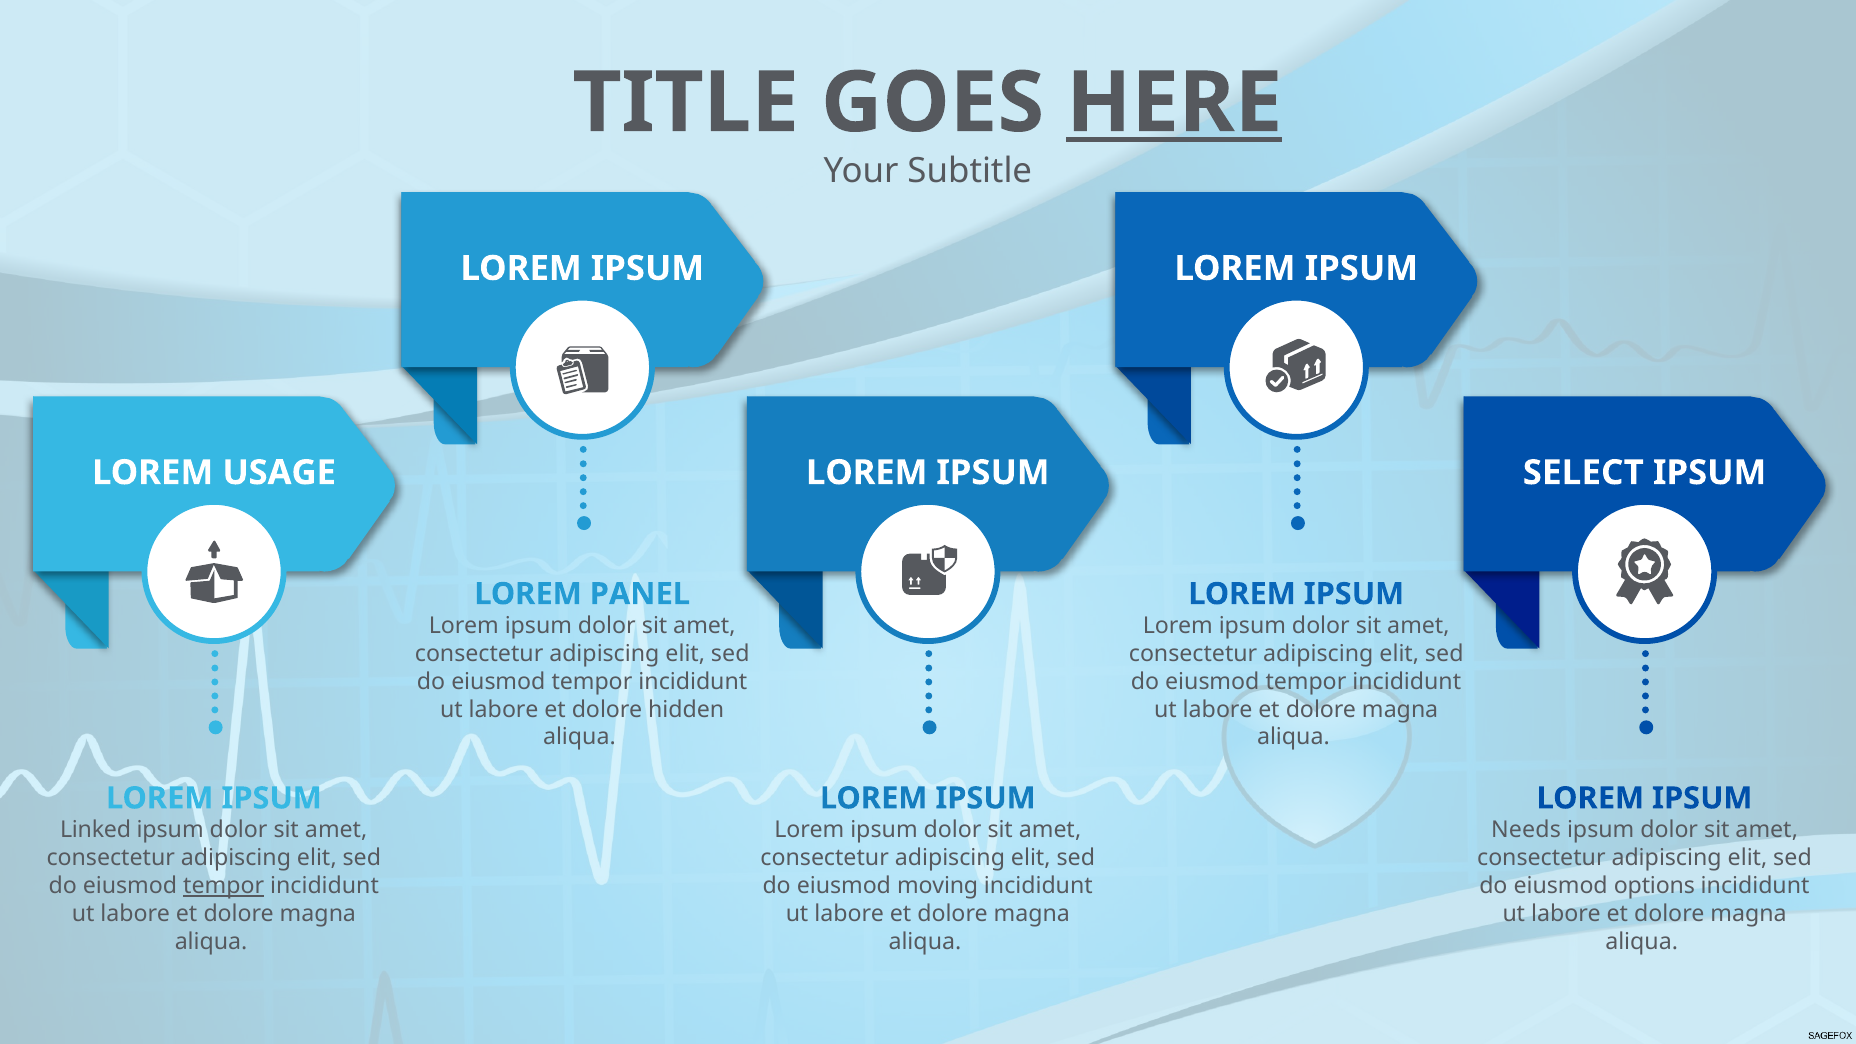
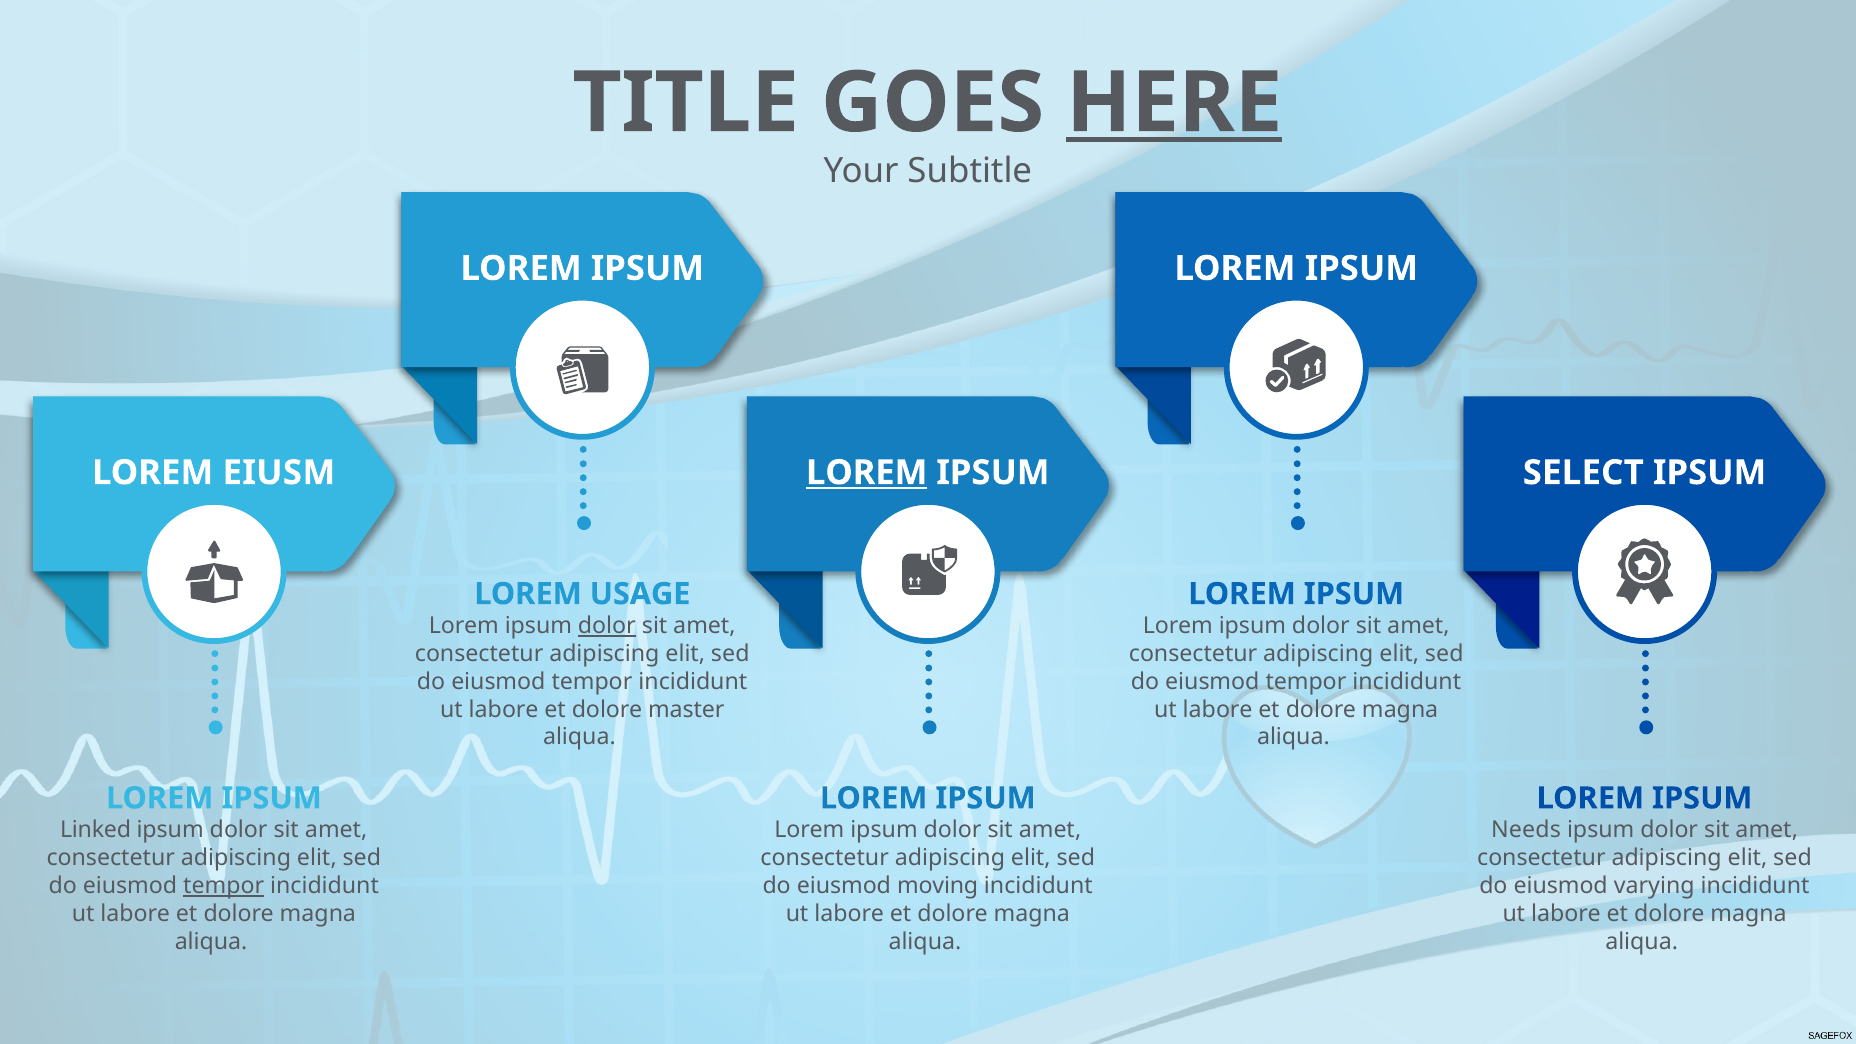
USAGE: USAGE -> EIUSM (279, 473)
LOREM underline: none -> present (867, 473)
PANEL: PANEL -> USAGE (640, 594)
dolor underline: none -> present (607, 626)
hidden: hidden -> master (686, 709)
options: options -> varying (1654, 886)
